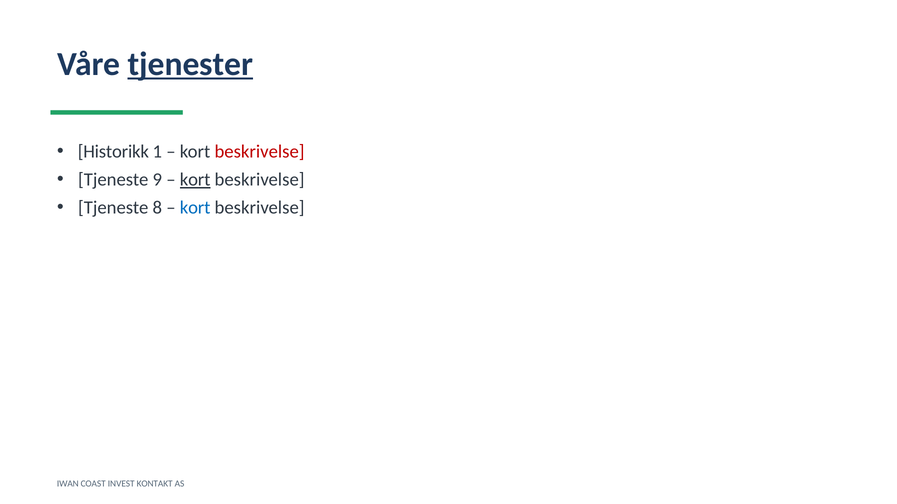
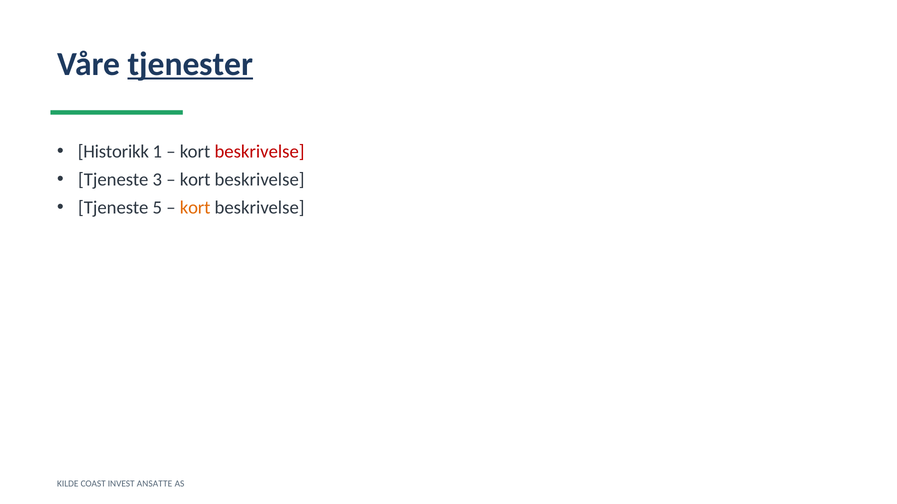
9: 9 -> 3 (157, 180)
kort underline: present -> none (195, 180)
8: 8 -> 5 (157, 208)
kort colour: blue -> orange (195, 208)
IWAN: IWAN -> KILDE (68, 484)
KONTAKT: KONTAKT -> ANSATTE (155, 484)
